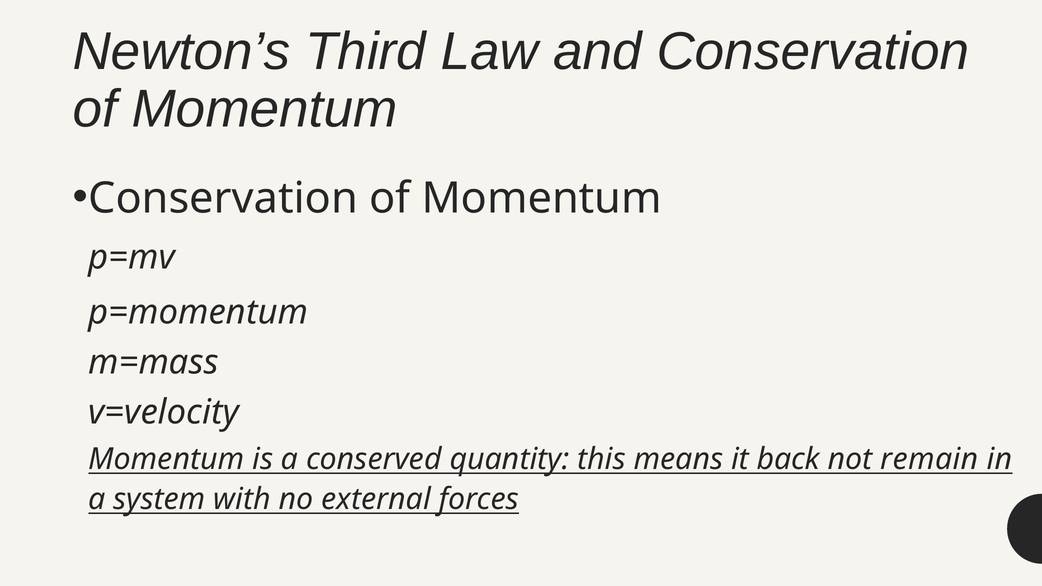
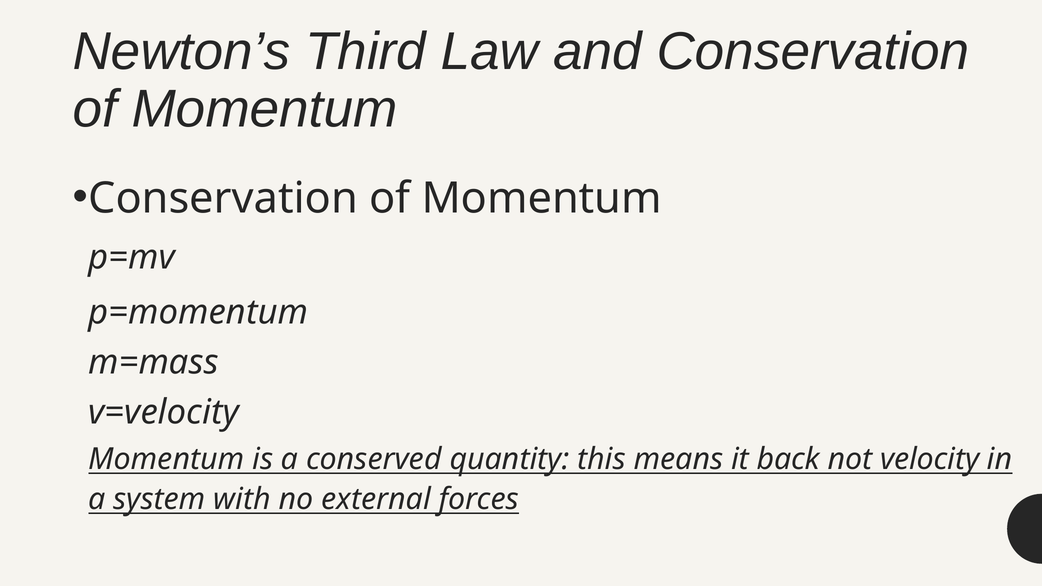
remain: remain -> velocity (930, 459)
